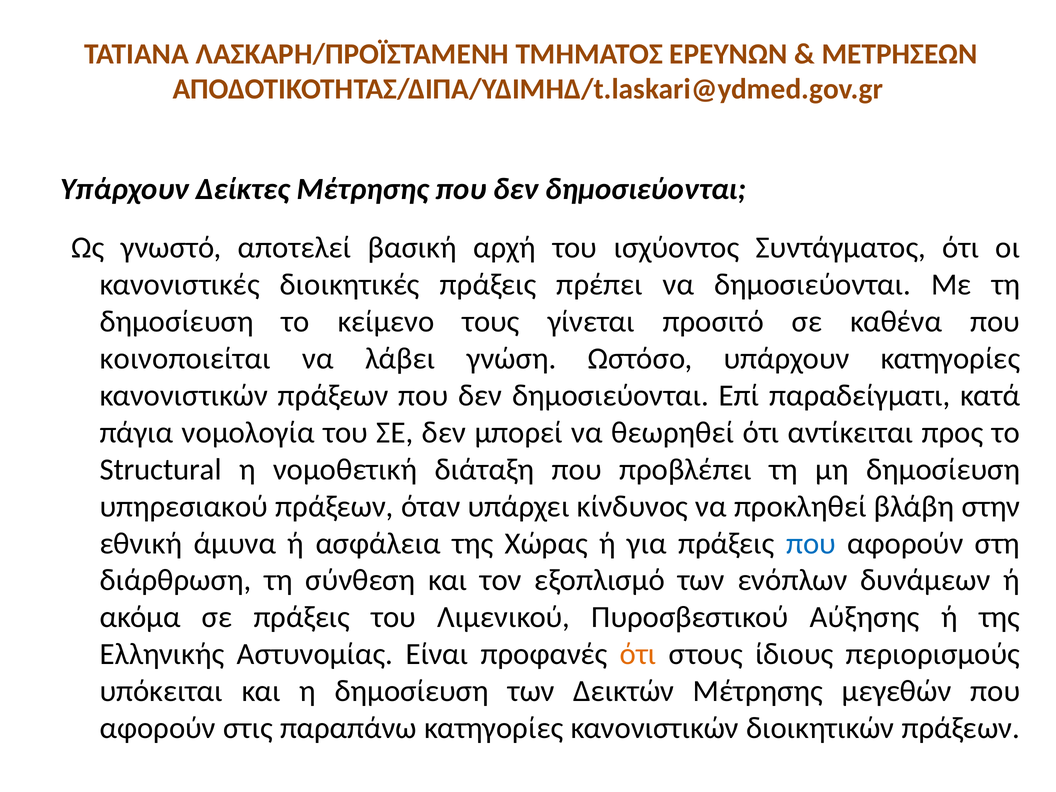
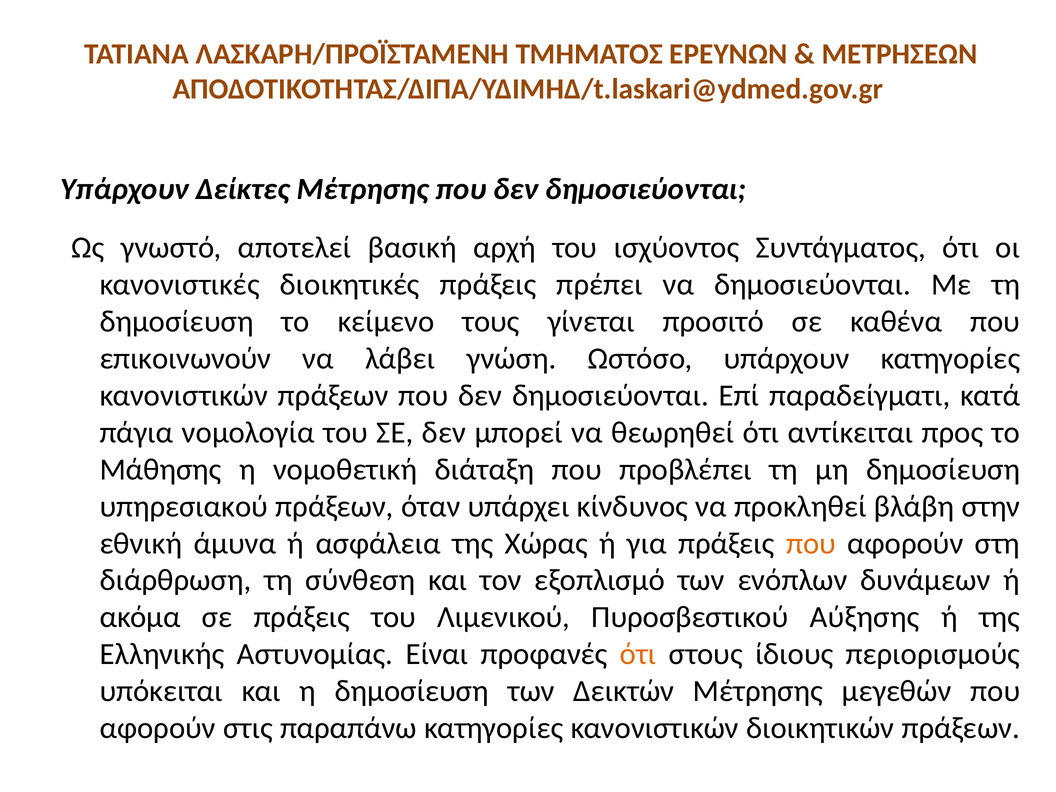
κοινοποιείται: κοινοποιείται -> επικοινωνούν (185, 359)
Structural: Structural -> Μάθησης (161, 469)
που colour: blue -> orange (811, 543)
